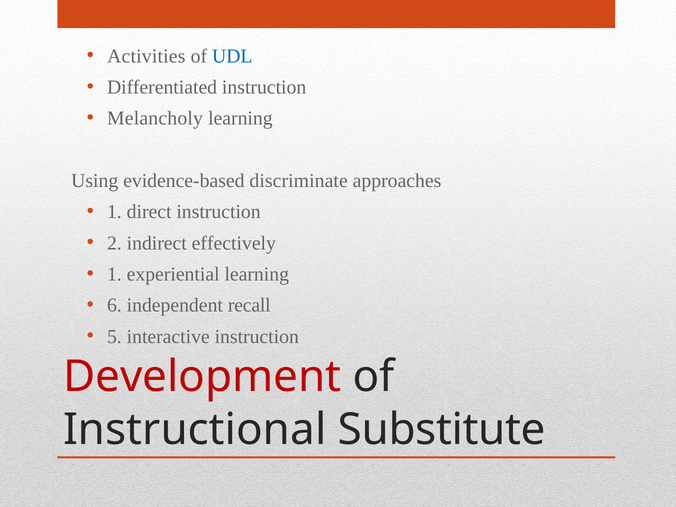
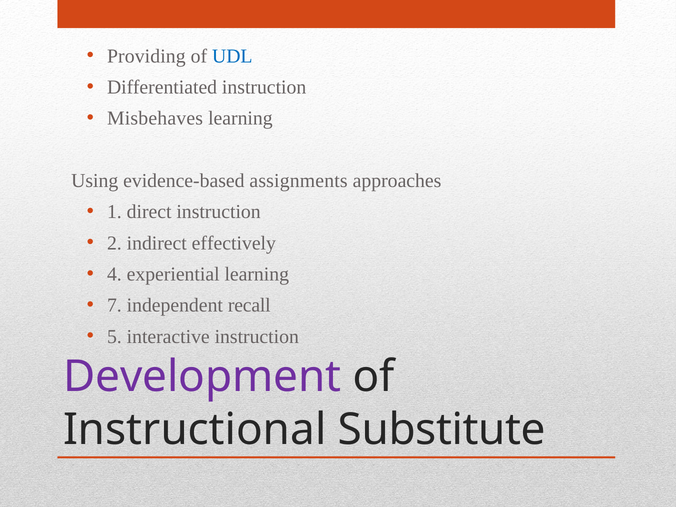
Activities: Activities -> Providing (146, 56)
Melancholy: Melancholy -> Misbehaves (155, 118)
discriminate: discriminate -> assignments (299, 181)
1: 1 -> 4 (114, 274)
6: 6 -> 7 (114, 305)
Development colour: red -> purple (202, 377)
